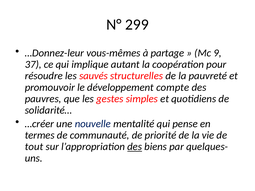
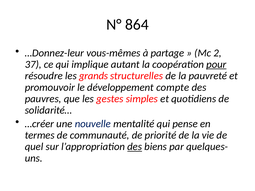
299: 299 -> 864 (137, 25)
9: 9 -> 2 (217, 53)
pour underline: none -> present (216, 64)
sauvés: sauvés -> grands (94, 76)
tout: tout -> quel (34, 147)
